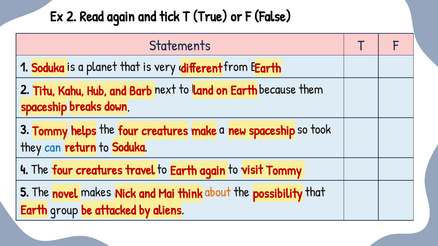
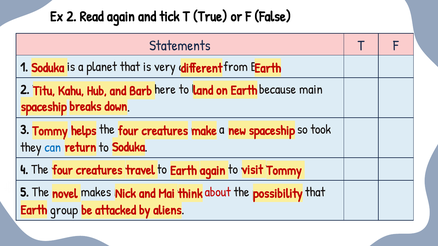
next: next -> here (165, 90)
them: them -> main (311, 90)
about colour: orange -> red (218, 192)
